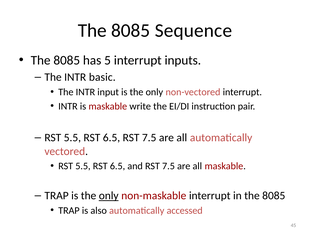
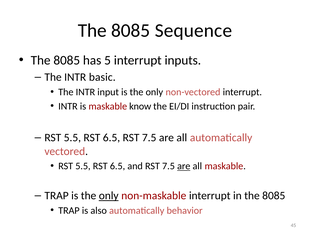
write: write -> know (140, 106)
are underline: none -> present (184, 166)
accessed: accessed -> behavior (185, 211)
